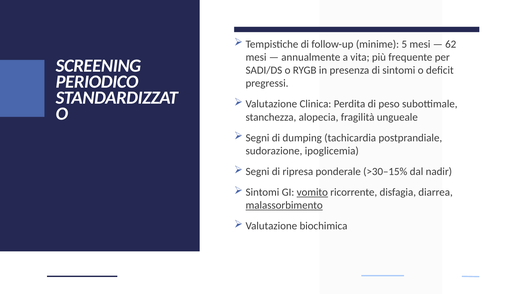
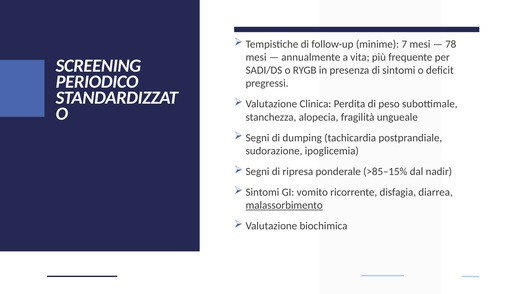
5: 5 -> 7 (404, 44)
62: 62 -> 78 (451, 44)
>30–15%: >30–15% -> >85–15% (385, 172)
vomito underline: present -> none (312, 192)
